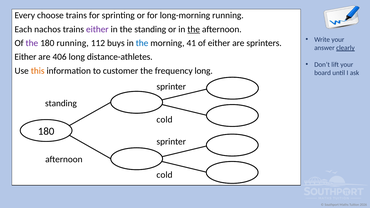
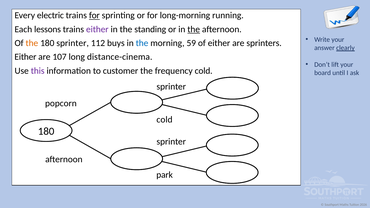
choose: choose -> electric (50, 15)
for underline: none -> present (94, 15)
nachos: nachos -> lessons (48, 29)
the colour: purple -> orange (32, 43)
running: running -> sprinter (73, 43)
41: 41 -> 59 (191, 43)
406: 406 -> 107 (60, 57)
distance-athletes: distance-athletes -> distance-cinema (120, 57)
this colour: orange -> purple (38, 71)
frequency long: long -> cold (204, 71)
standing: standing -> popcorn (61, 103)
cold: cold -> park (165, 175)
